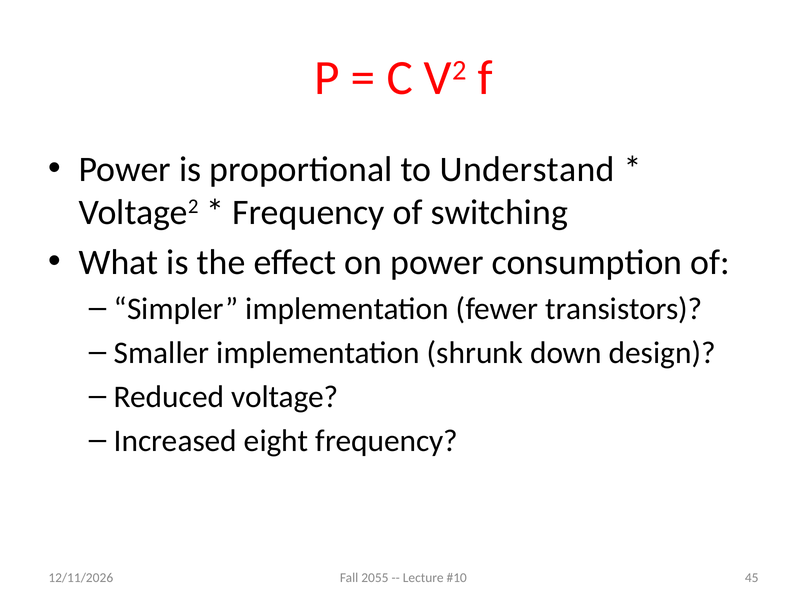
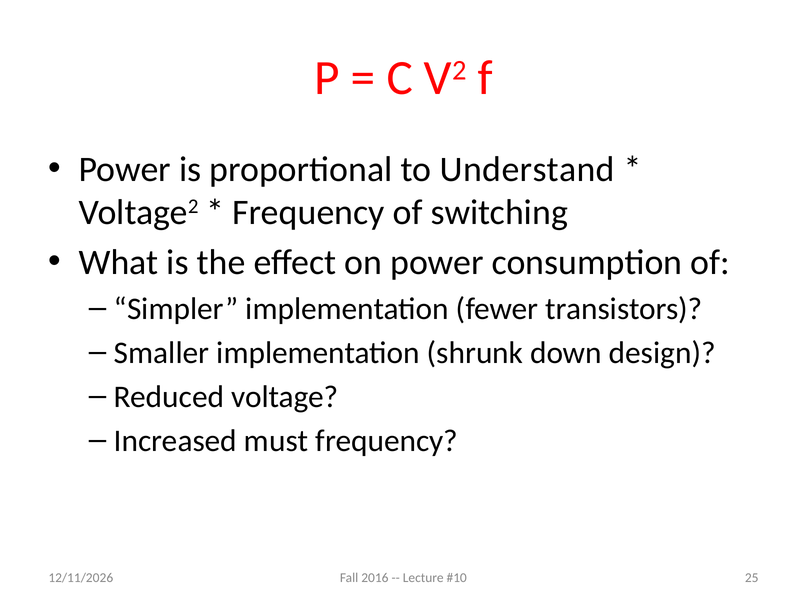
eight: eight -> must (276, 441)
45: 45 -> 25 (752, 578)
2055: 2055 -> 2016 (375, 578)
